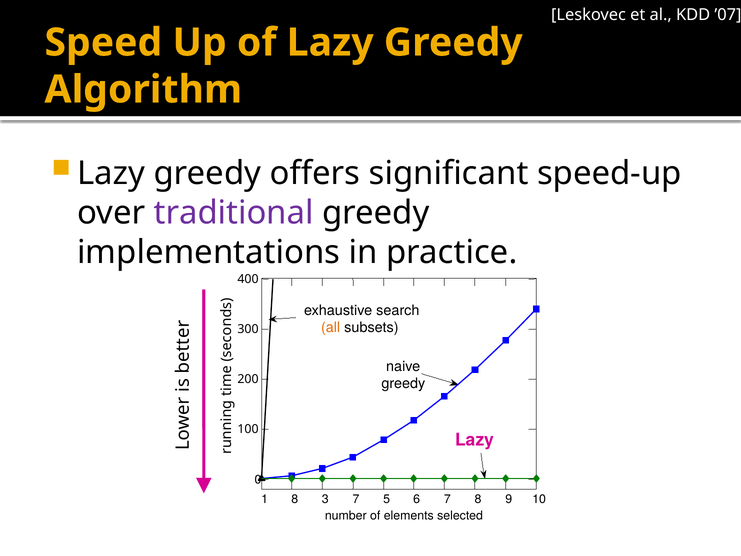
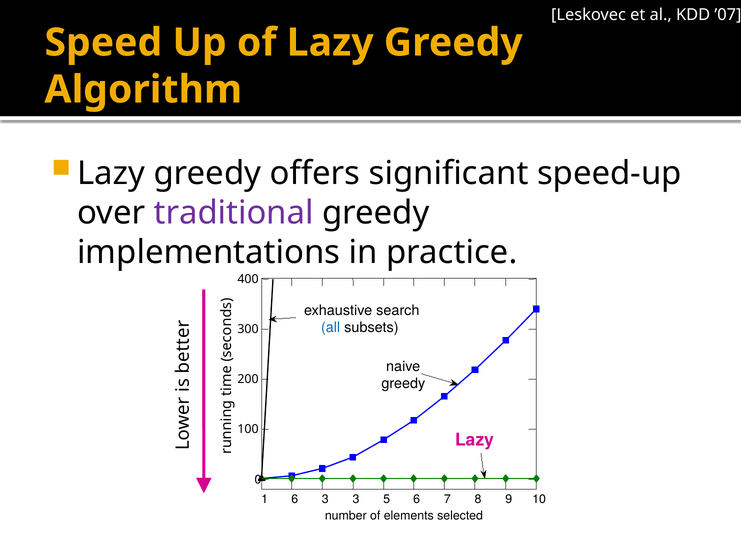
all colour: orange -> blue (331, 327)
1 8: 8 -> 6 (295, 499)
3 7: 7 -> 3 (356, 499)
